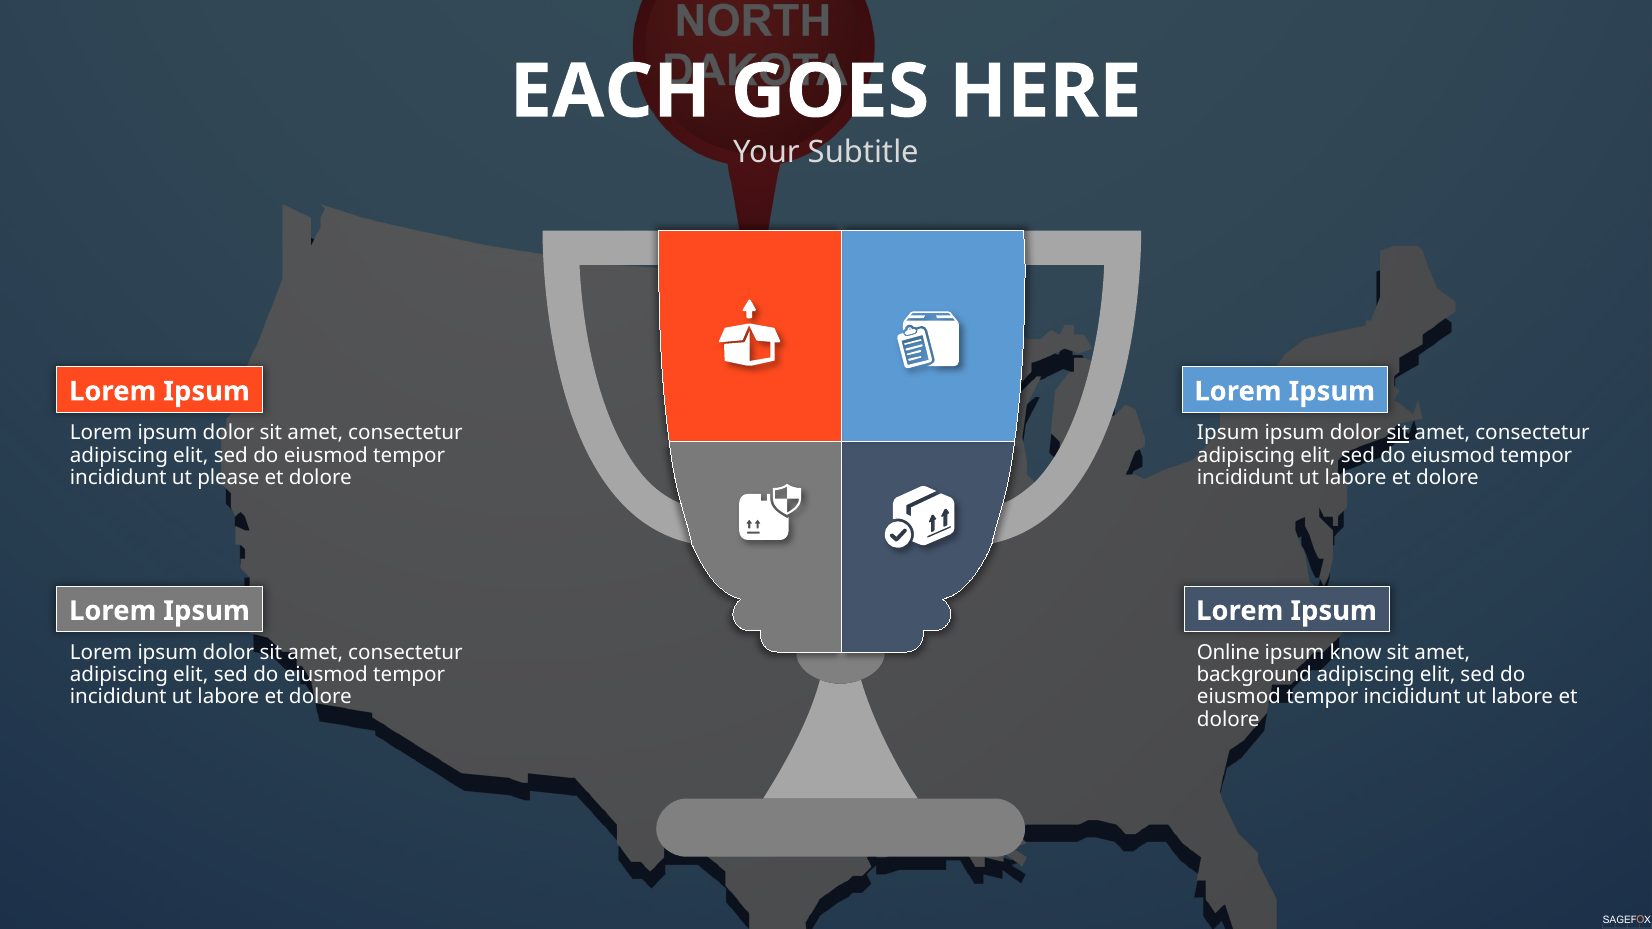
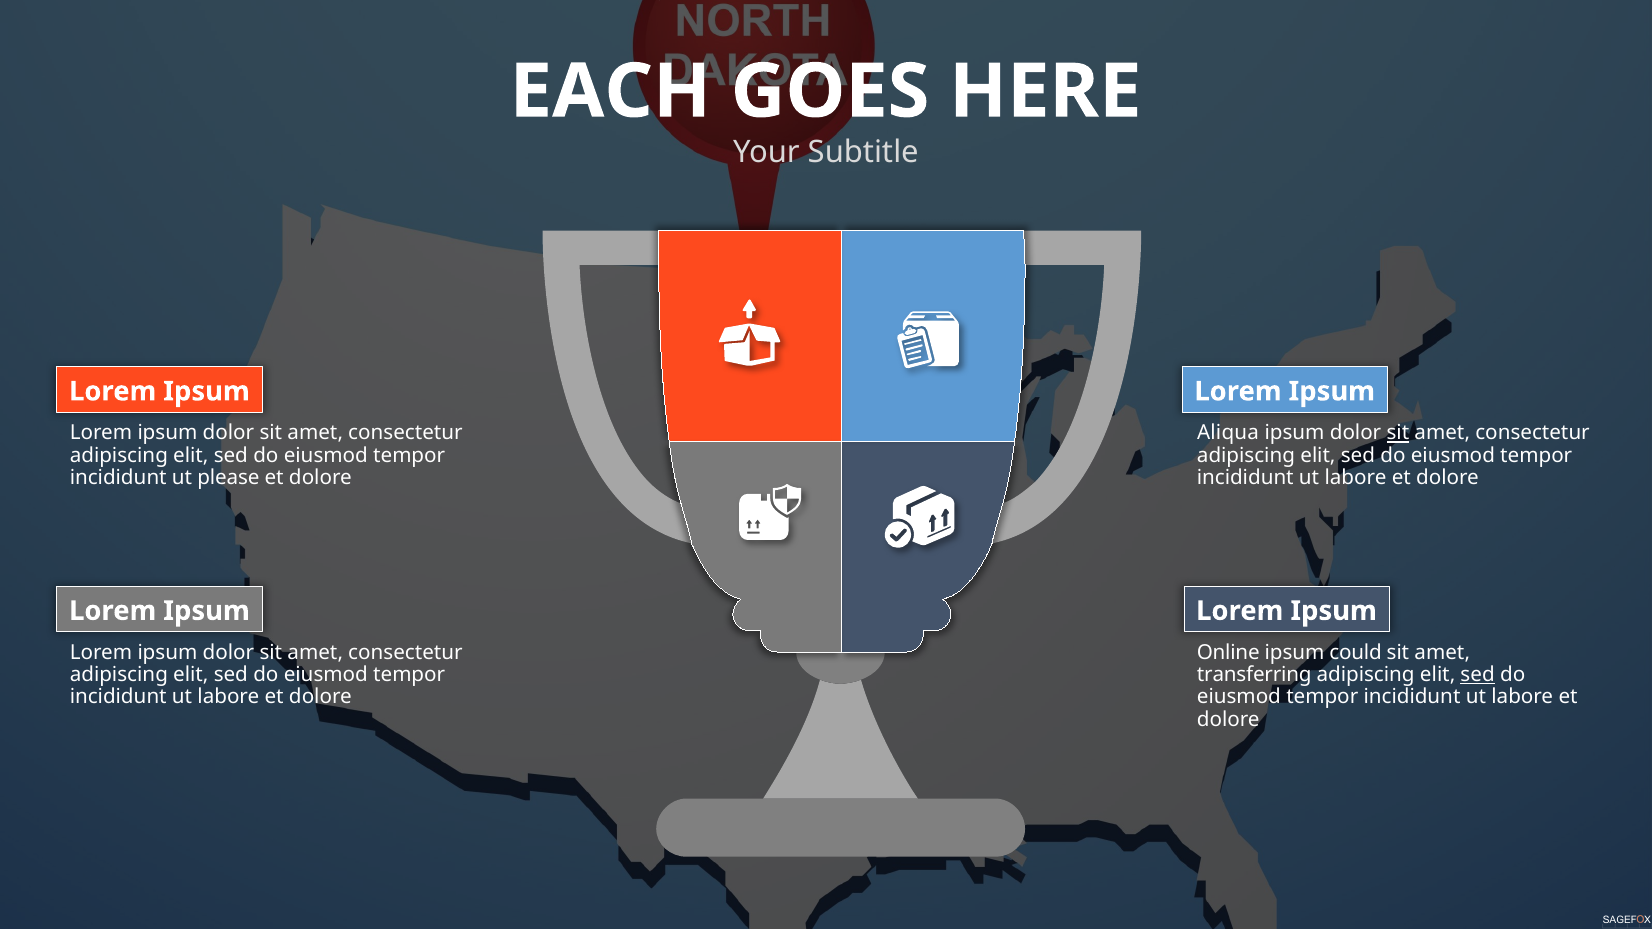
Ipsum: Ipsum -> Aliqua (1228, 433)
know: know -> could (1356, 653)
background: background -> transferring (1254, 675)
sed underline: none -> present (1478, 675)
